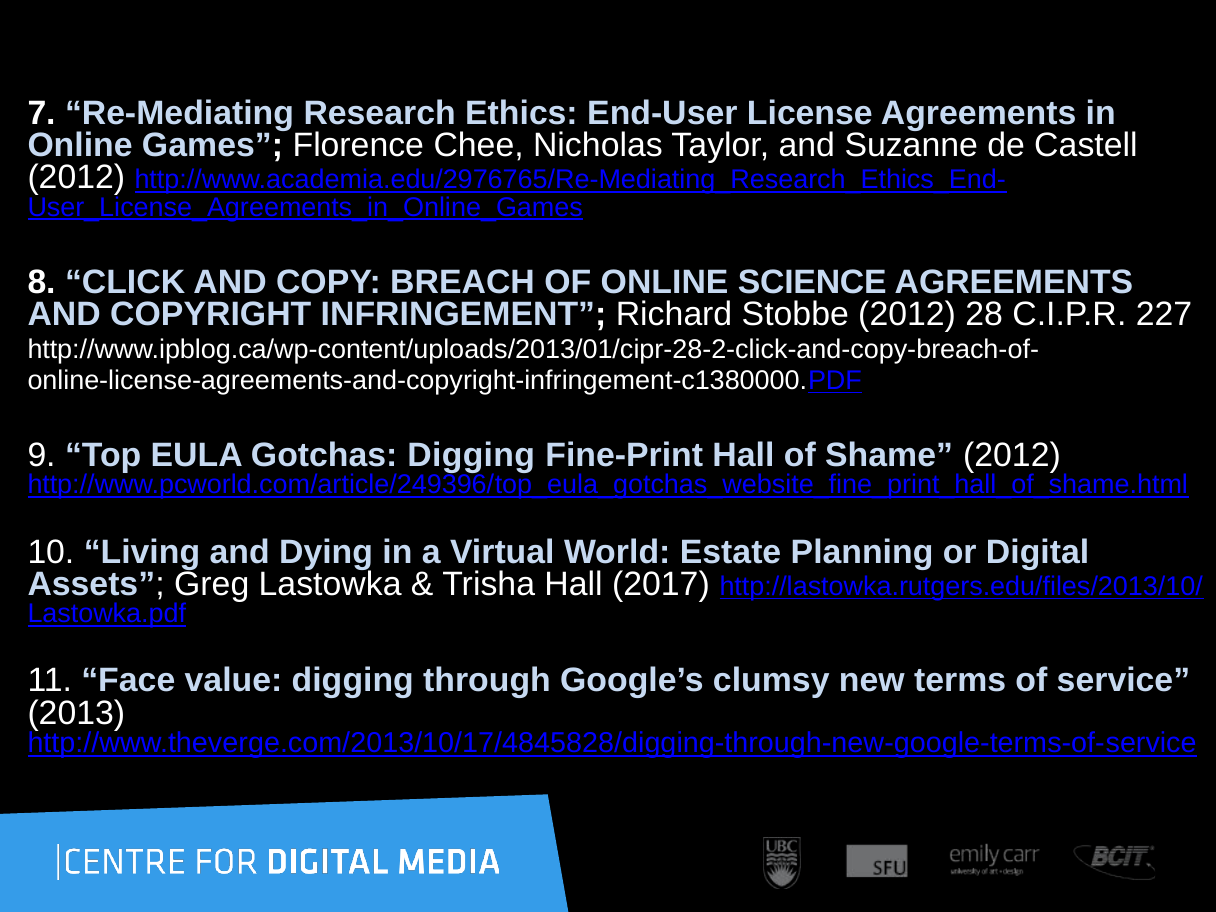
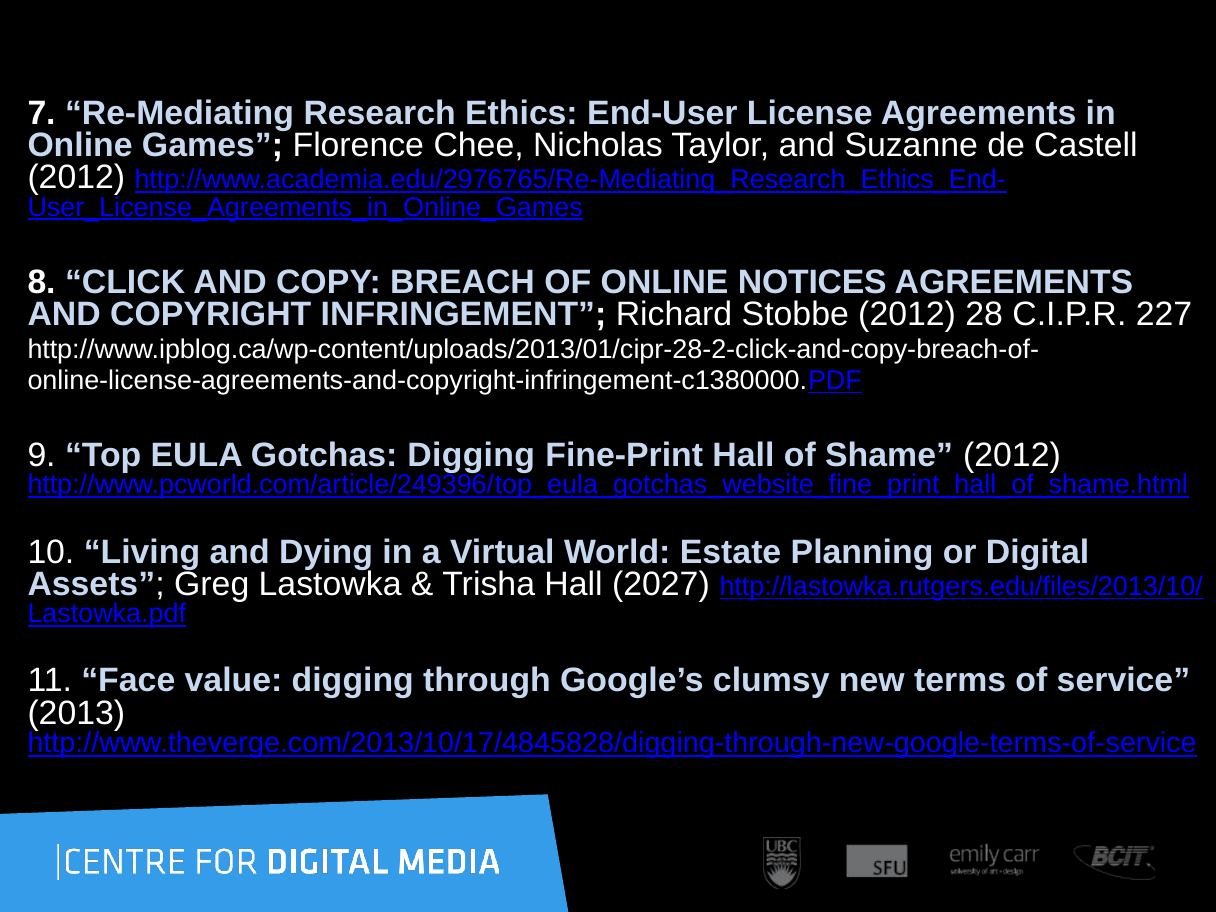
SCIENCE: SCIENCE -> NOTICES (812, 282)
2017: 2017 -> 2027 (661, 584)
